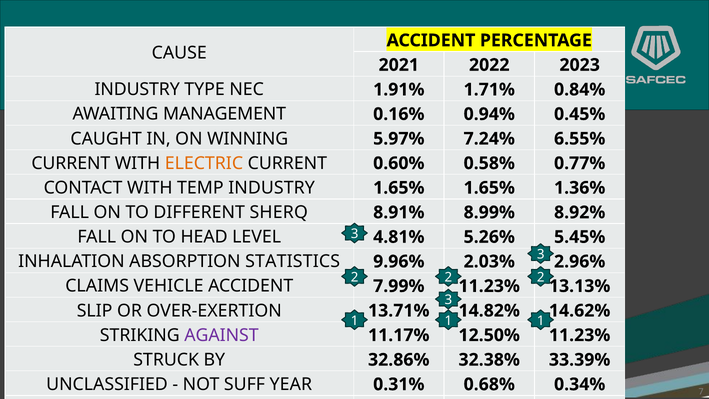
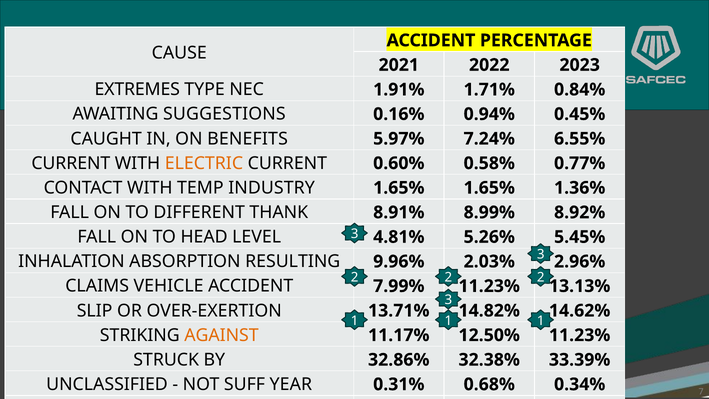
INDUSTRY: INDUSTRY -> EXTREMES (137, 90)
MANAGEMENT: MANAGEMENT -> SUGGESTIONS (224, 114)
WINNING: WINNING -> BENEFITS (248, 139)
SHERQ: SHERQ -> THANK (279, 212)
STATISTICS: STATISTICS -> RESULTING (293, 261)
AGAINST colour: purple -> orange (221, 335)
